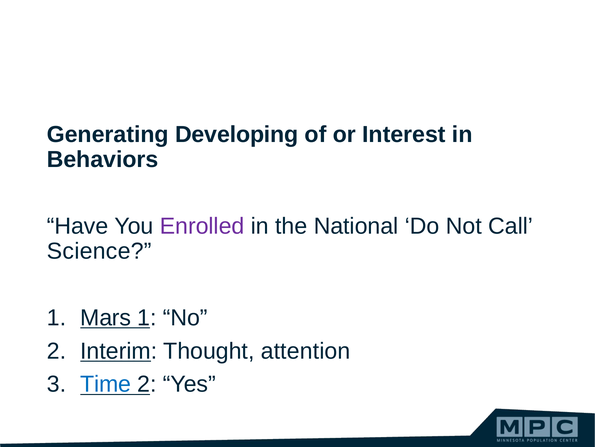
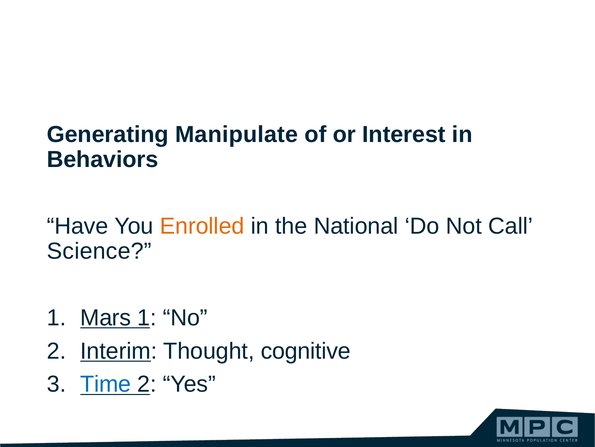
Developing: Developing -> Manipulate (237, 134)
Enrolled colour: purple -> orange (202, 226)
attention: attention -> cognitive (306, 350)
